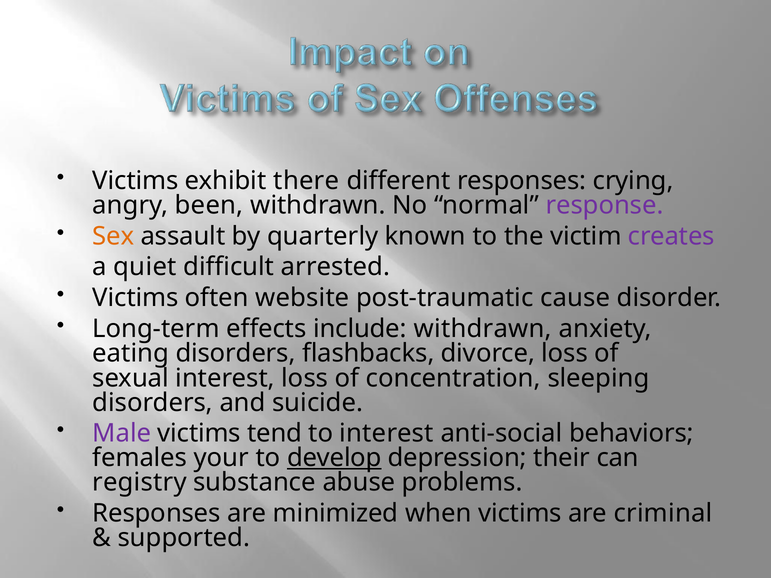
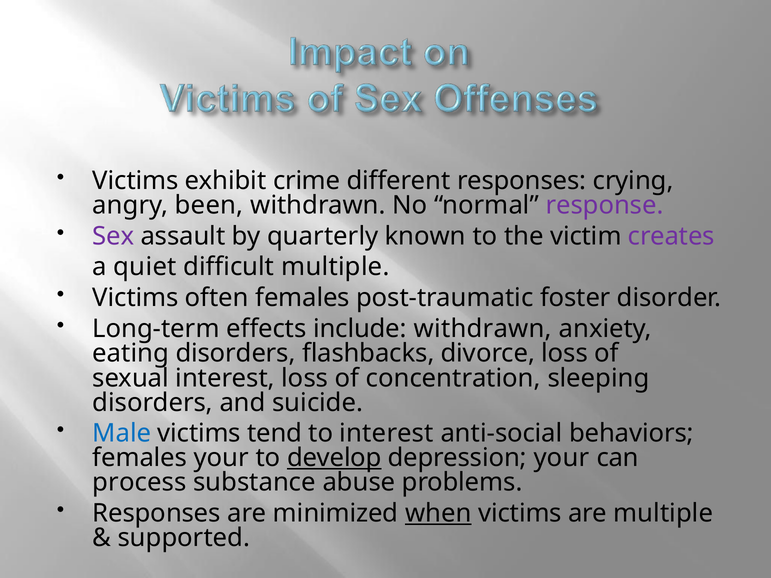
there: there -> crime (307, 181)
Sex colour: orange -> purple (113, 236)
difficult arrested: arrested -> multiple (335, 267)
often website: website -> females (303, 298)
cause: cause -> foster (575, 298)
Male colour: purple -> blue (122, 433)
depression their: their -> your (562, 458)
registry: registry -> process (140, 483)
when underline: none -> present (438, 514)
are criminal: criminal -> multiple (663, 514)
